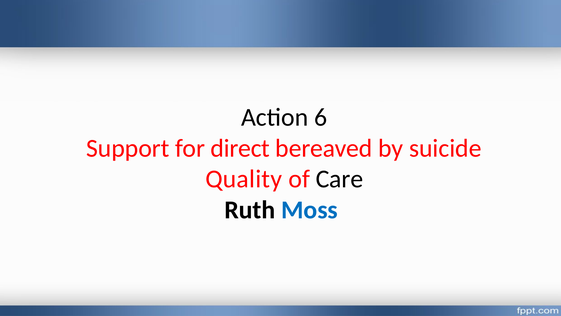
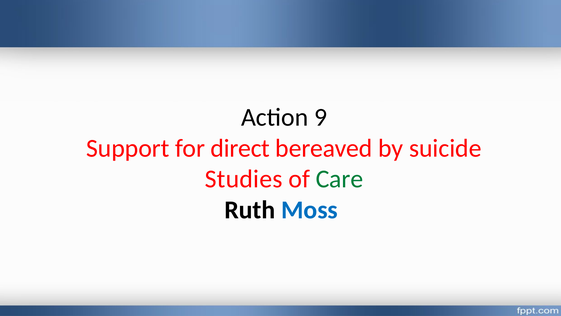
6: 6 -> 9 (321, 117)
Quality: Quality -> Studies (244, 179)
Care colour: black -> green (339, 179)
